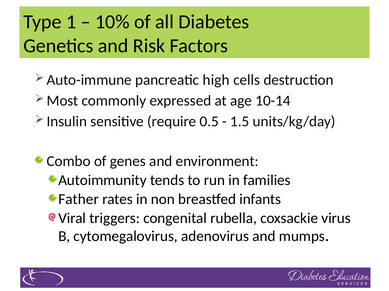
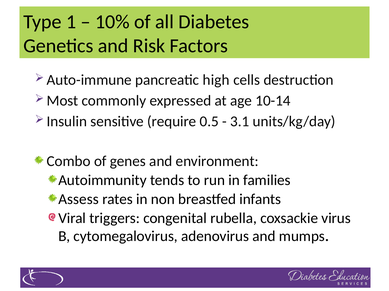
1.5: 1.5 -> 3.1 (240, 122)
Father: Father -> Assess (79, 200)
